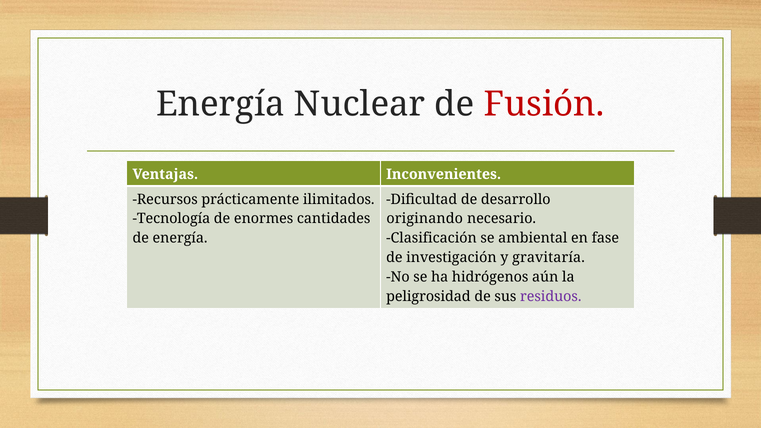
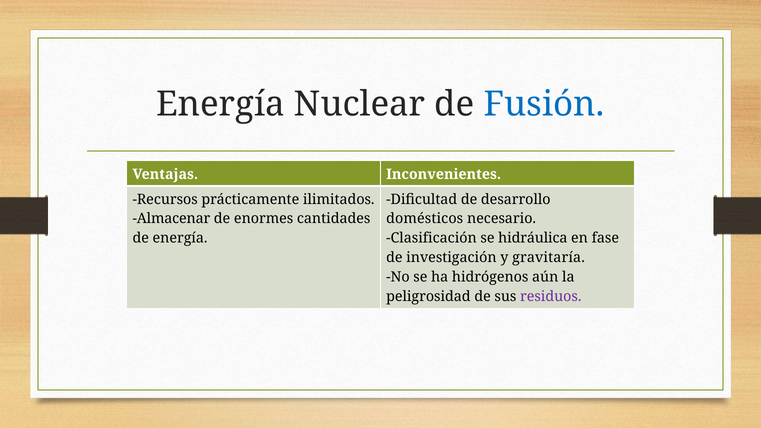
Fusión colour: red -> blue (544, 104)
Tecnología: Tecnología -> Almacenar (171, 219)
originando: originando -> domésticos (425, 219)
ambiental: ambiental -> hidráulica (533, 238)
